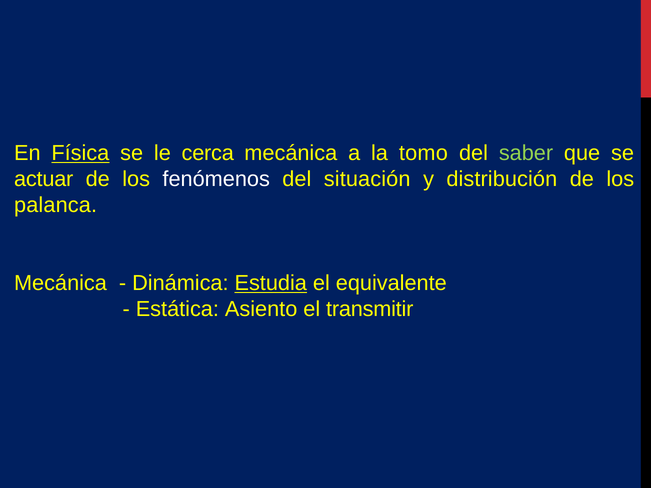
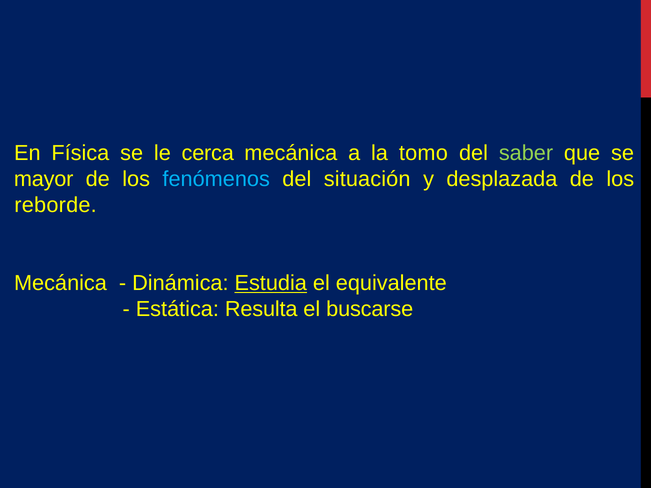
Física underline: present -> none (80, 153)
actuar: actuar -> mayor (44, 179)
fenómenos colour: white -> light blue (216, 179)
distribución: distribución -> desplazada (502, 179)
palanca: palanca -> reborde (56, 205)
Asiento: Asiento -> Resulta (261, 309)
transmitir: transmitir -> buscarse (370, 309)
